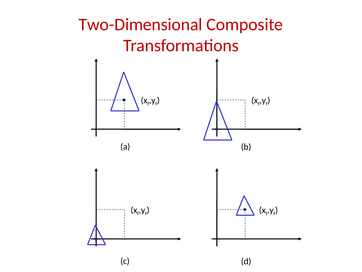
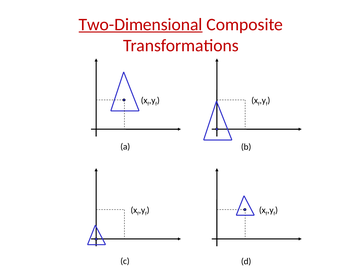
Two-Dimensional underline: none -> present (141, 24)
